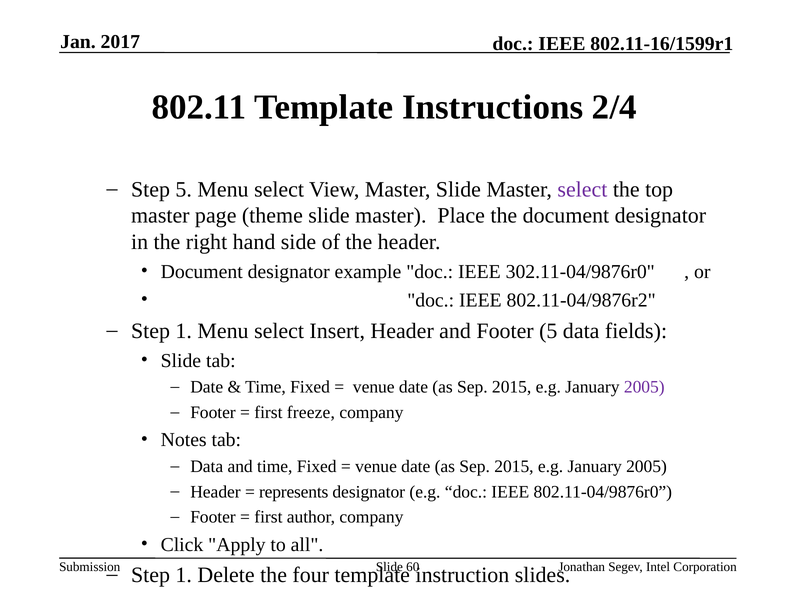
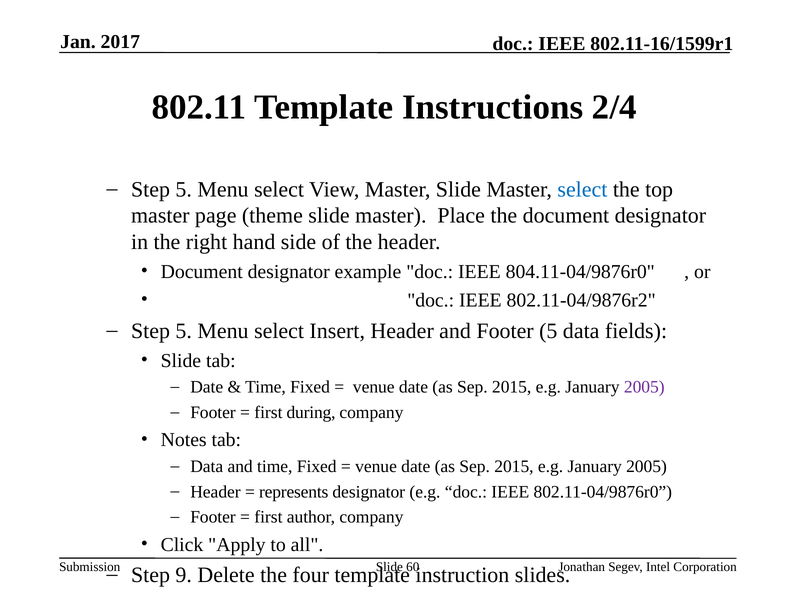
select colour: purple -> blue (582, 190)
302.11-04/9876r0: 302.11-04/9876r0 -> 804.11-04/9876r0 (580, 272)
1: 1 -> 5 (184, 331)
freeze: freeze -> during (311, 413)
1: 1 -> 9 (184, 576)
